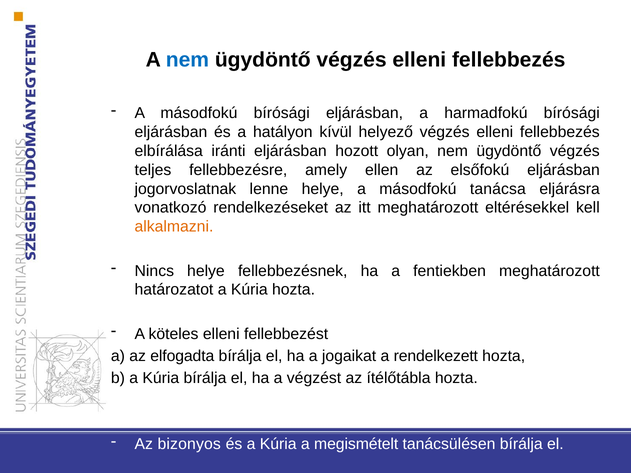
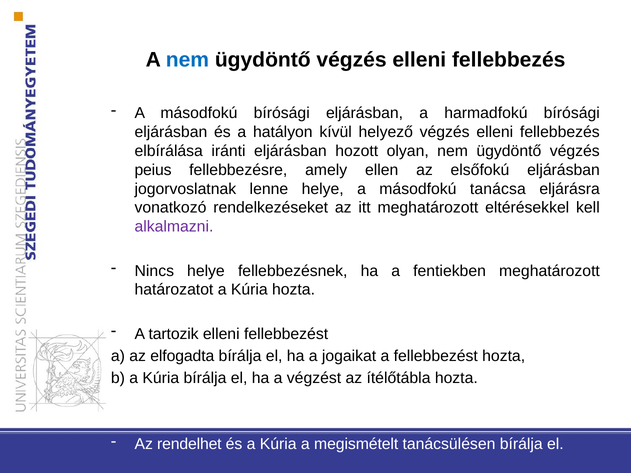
teljes: teljes -> peius (153, 170)
alkalmazni colour: orange -> purple (174, 227)
köteles: köteles -> tartozik (174, 334)
a rendelkezett: rendelkezett -> fellebbezést (436, 356)
bizonyos: bizonyos -> rendelhet (189, 444)
